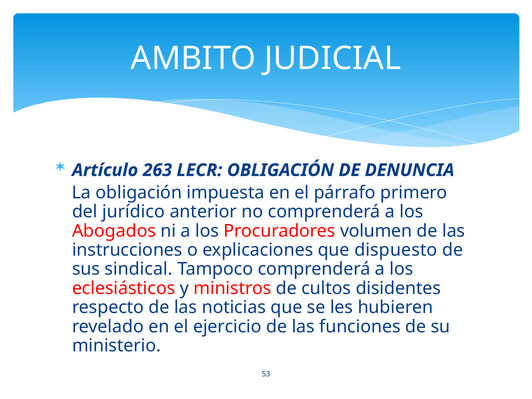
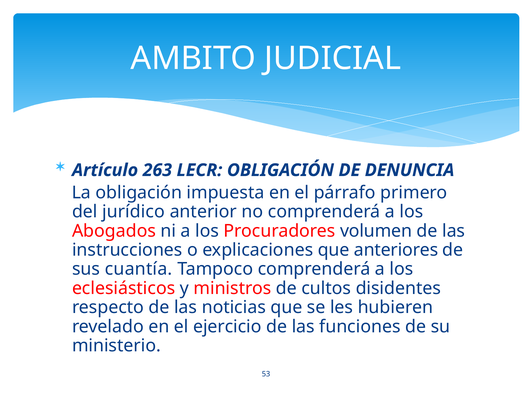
dispuesto: dispuesto -> anteriores (396, 250)
sindical: sindical -> cuantía (139, 269)
